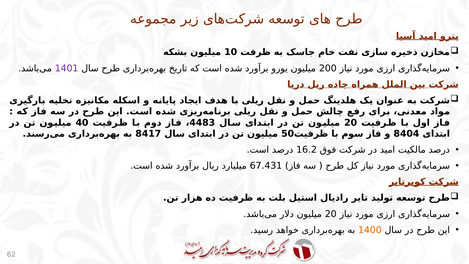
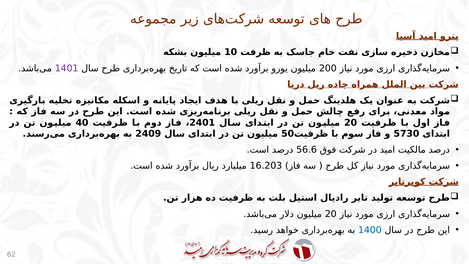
4483: 4483 -> 2401 (202, 123)
8417: 8417 -> 2409 (148, 134)
8404: 8404 -> 5730 (406, 134)
16.2: 16.2 -> 56.6 (307, 150)
67.431: 67.431 -> 16.203 (266, 166)
1400 colour: orange -> blue (370, 230)
